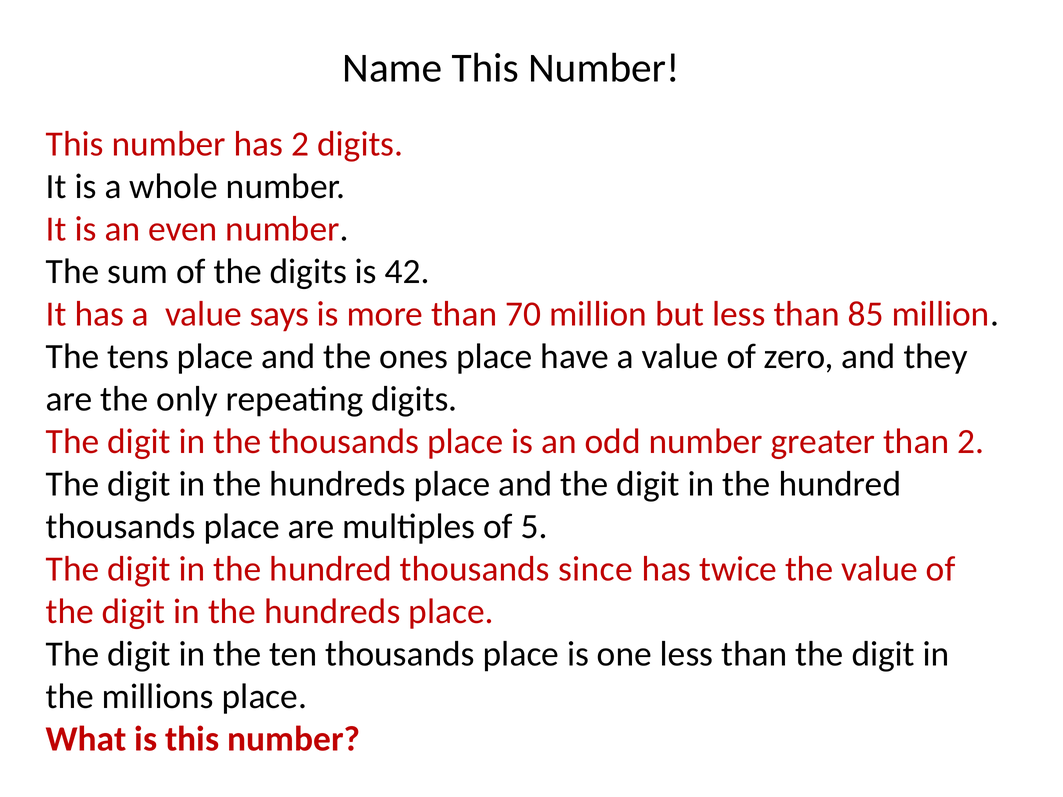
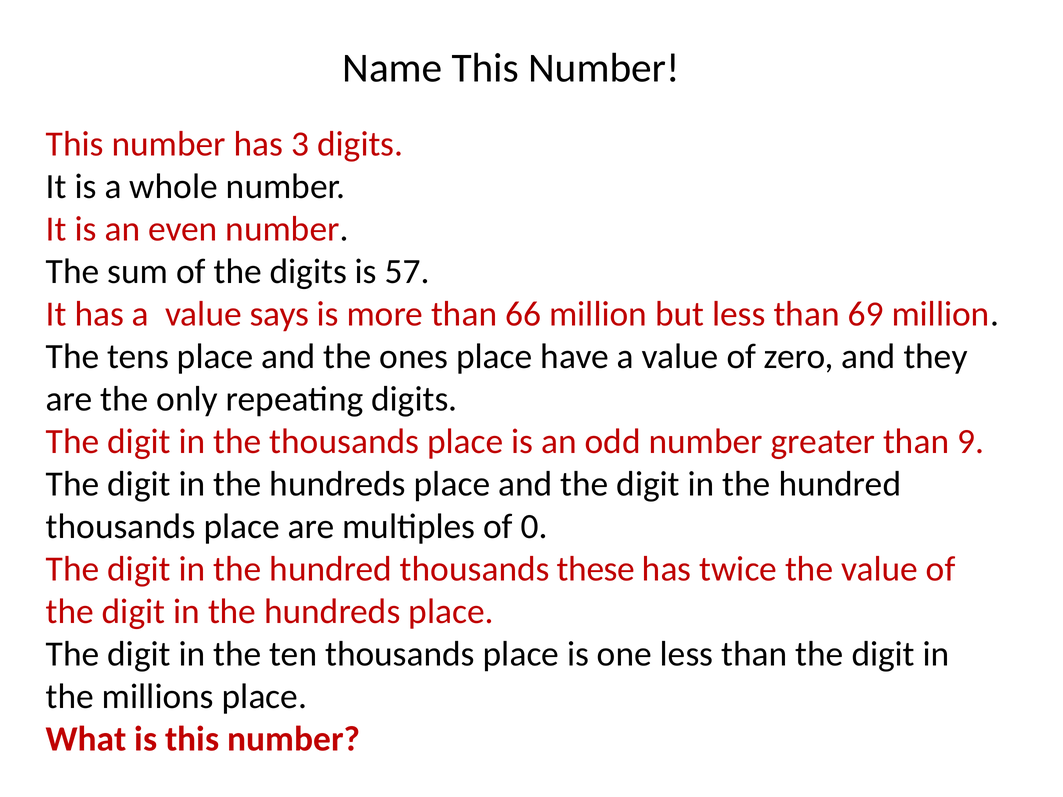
has 2: 2 -> 3 (300, 144)
42: 42 -> 57 (407, 272)
70: 70 -> 66 (523, 314)
85: 85 -> 69 (866, 314)
than 2: 2 -> 9 (971, 442)
5: 5 -> 0 (534, 527)
since: since -> these (596, 569)
